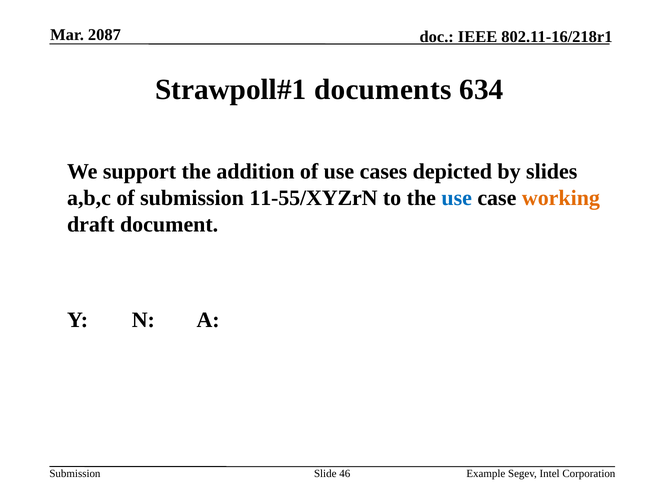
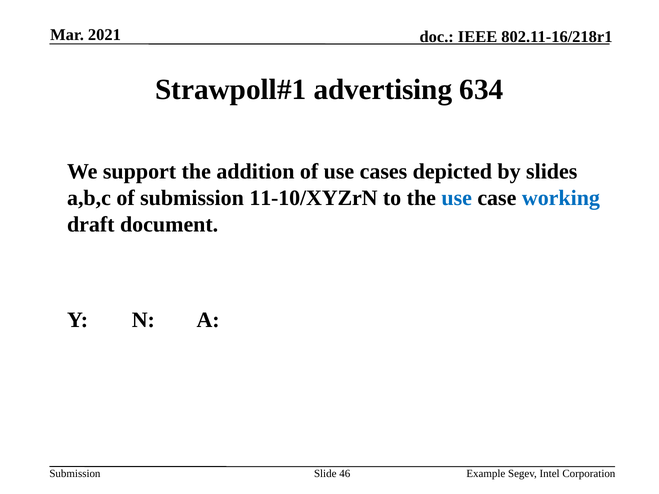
2087: 2087 -> 2021 (104, 35)
documents: documents -> advertising (383, 90)
11-55/XYZrN: 11-55/XYZrN -> 11-10/XYZrN (313, 198)
working colour: orange -> blue (561, 198)
